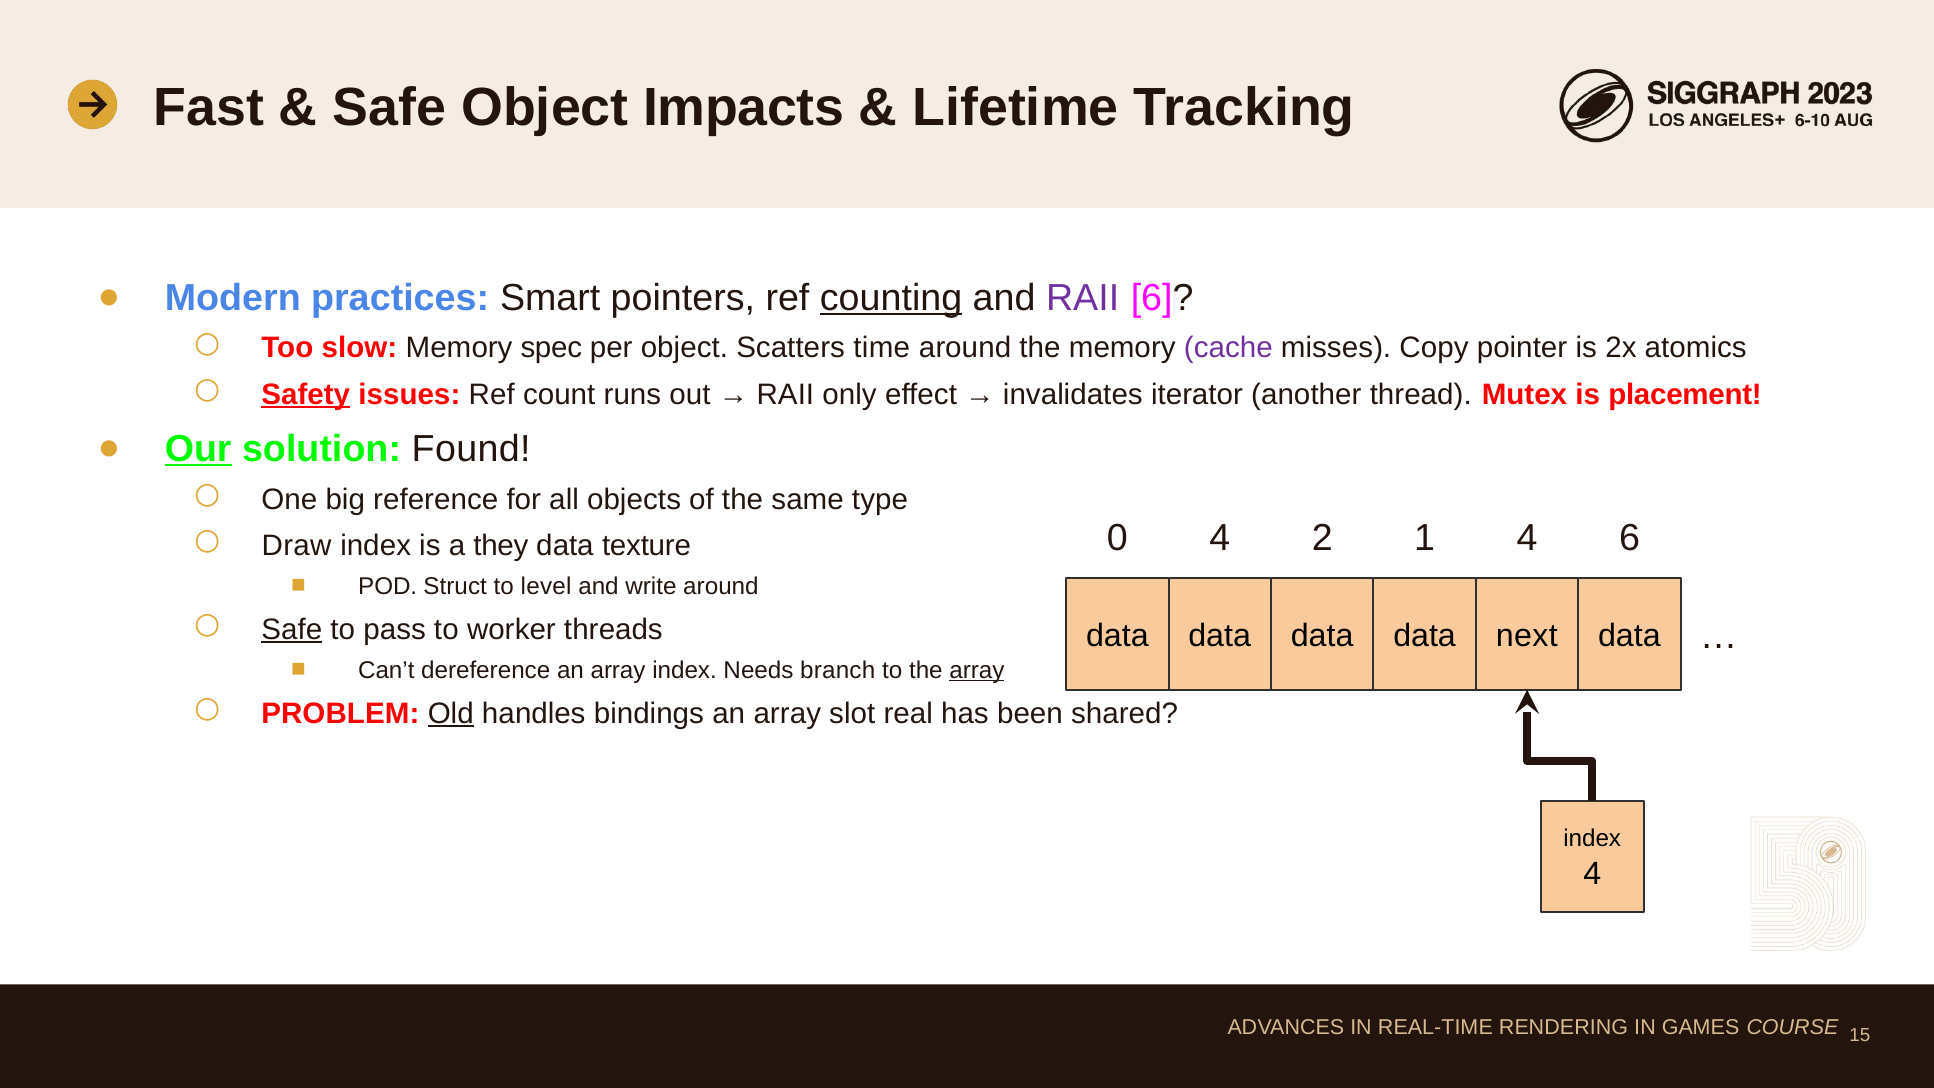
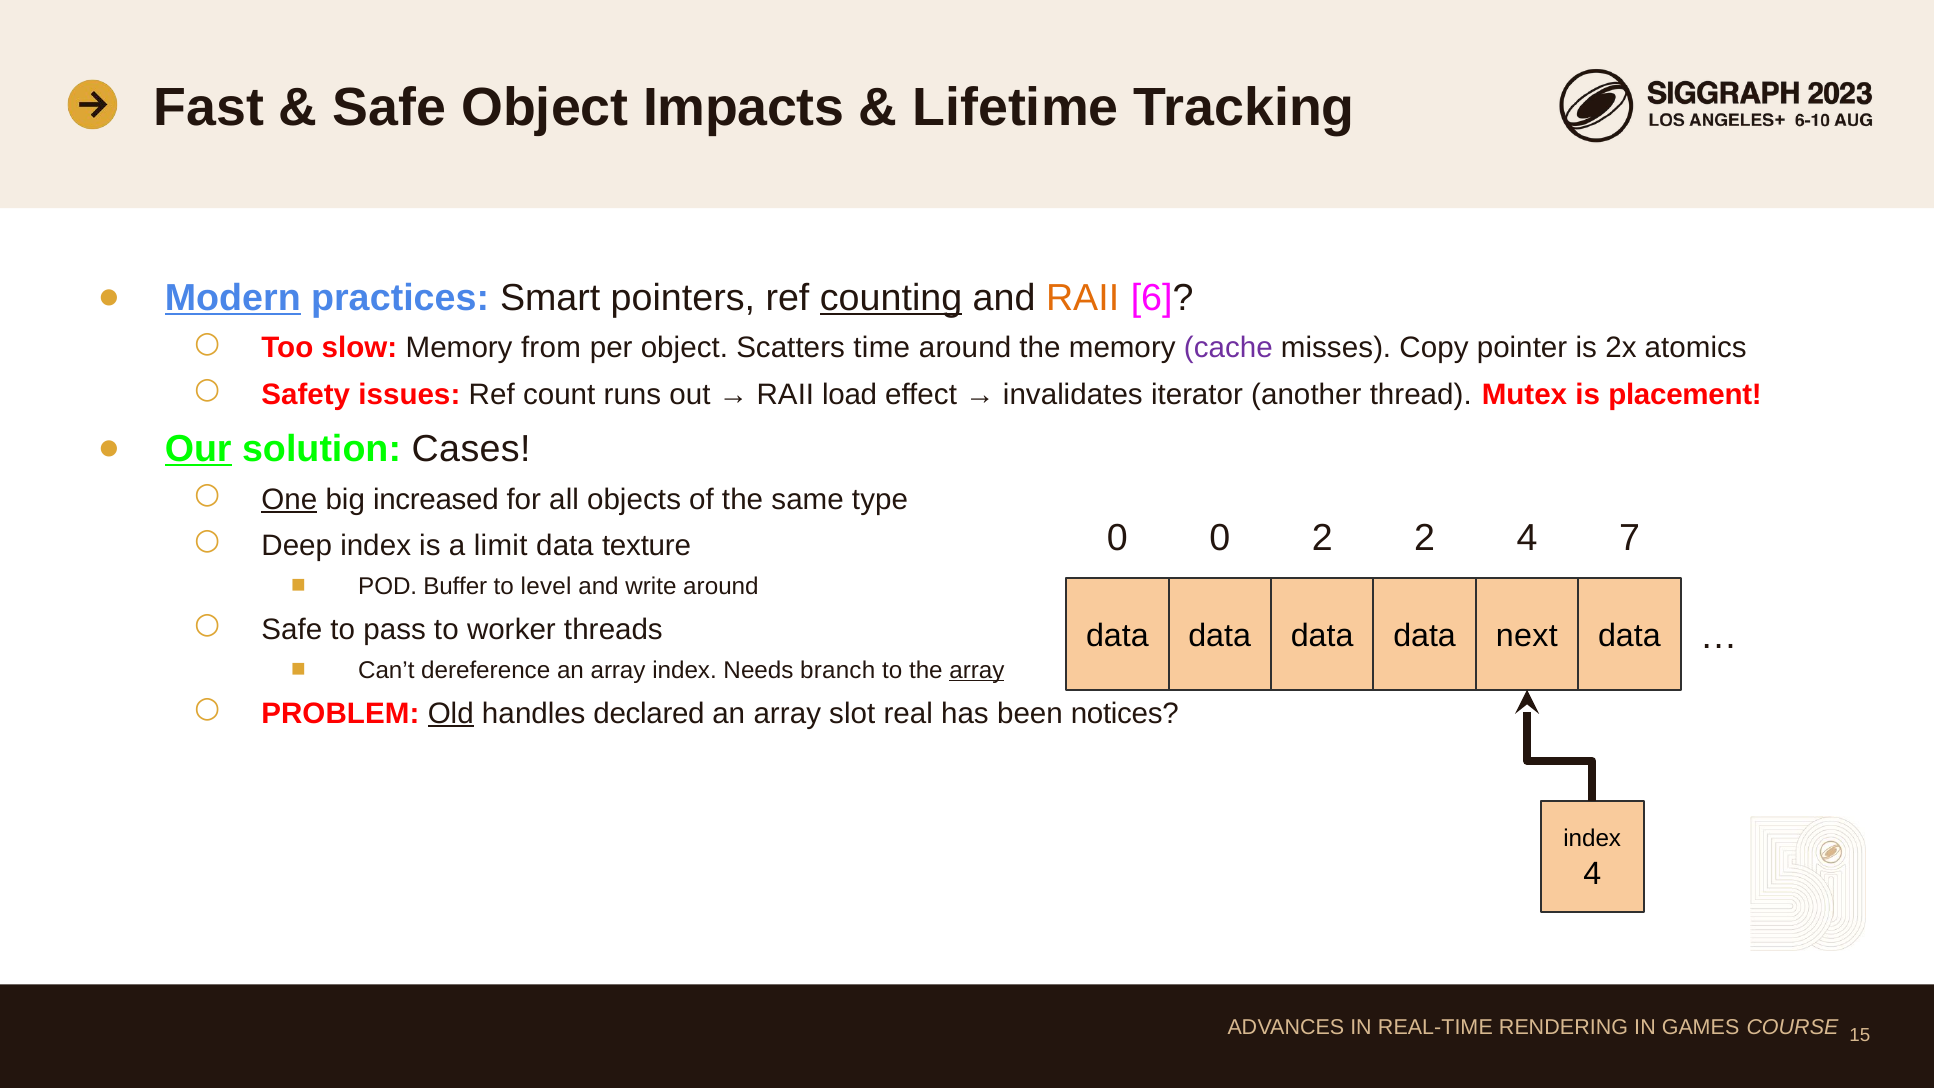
Modern underline: none -> present (233, 298)
RAII colour: purple -> orange (1083, 298)
spec: spec -> from (551, 348)
Safety underline: present -> none (306, 394)
only: only -> load (850, 394)
Found: Found -> Cases (471, 449)
One underline: none -> present (289, 499)
reference: reference -> increased (436, 499)
0 4: 4 -> 0 (1220, 538)
2 1: 1 -> 2 (1425, 538)
4 6: 6 -> 7 (1629, 538)
Draw: Draw -> Deep (297, 546)
they: they -> limit (501, 546)
Struct: Struct -> Buffer (455, 586)
Safe underline: present -> none (292, 630)
bindings: bindings -> declared (649, 714)
shared: shared -> notices (1125, 714)
